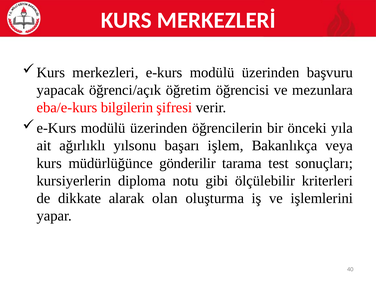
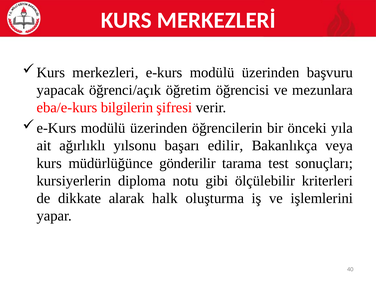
işlem: işlem -> edilir (226, 146)
olan: olan -> halk (165, 198)
